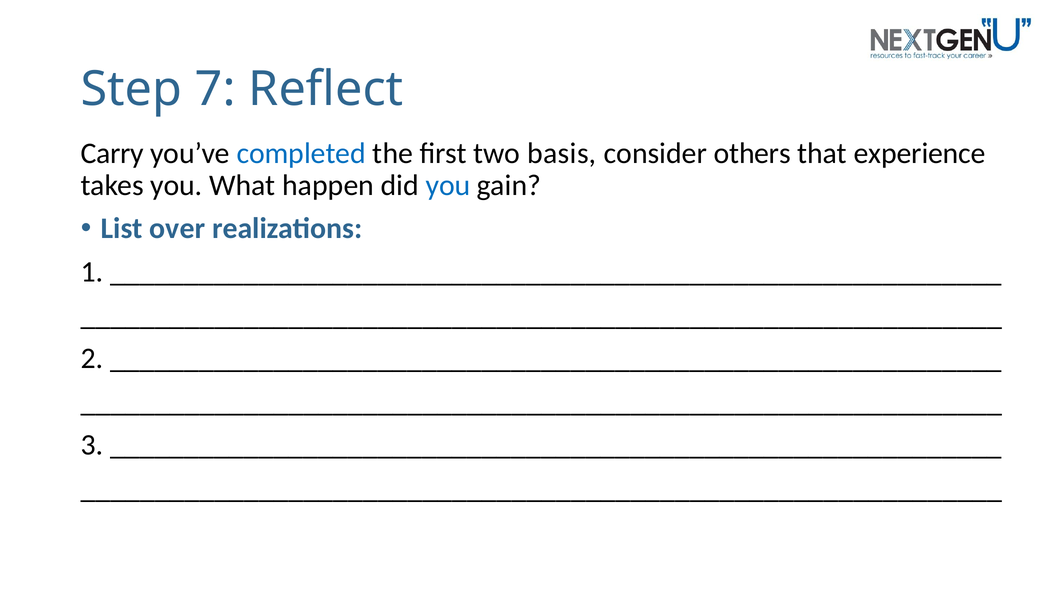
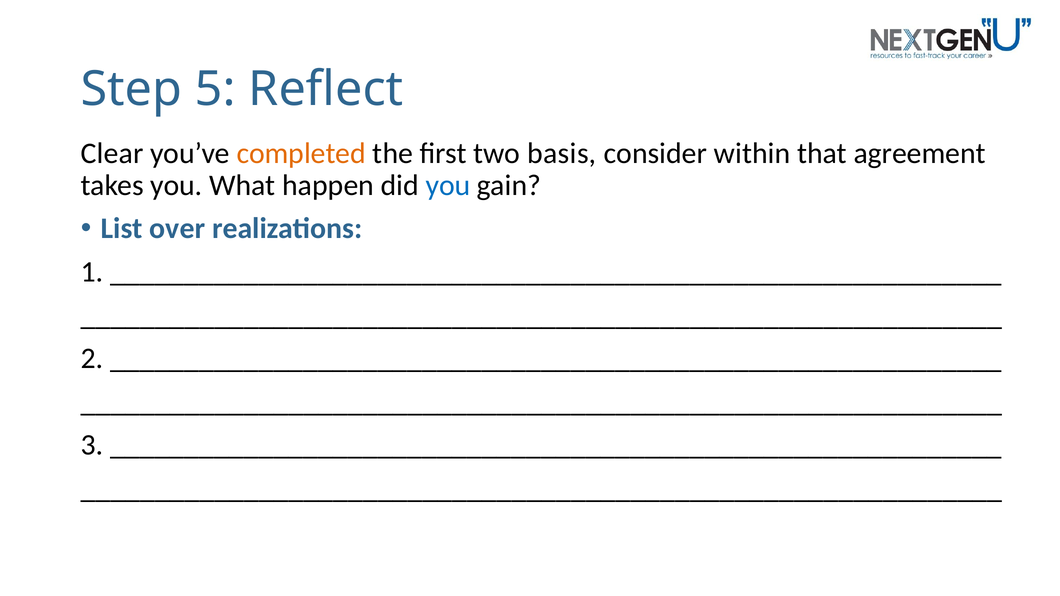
7: 7 -> 5 (215, 89)
Carry: Carry -> Clear (112, 153)
completed colour: blue -> orange (301, 153)
others: others -> within (752, 153)
experience: experience -> agreement (920, 153)
